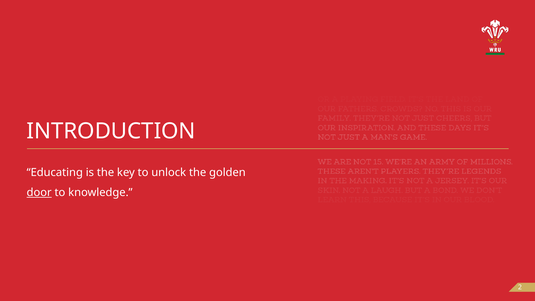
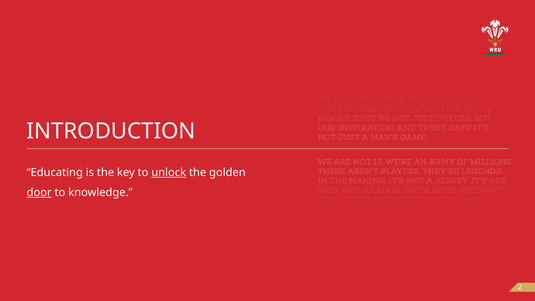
unlock underline: none -> present (169, 172)
